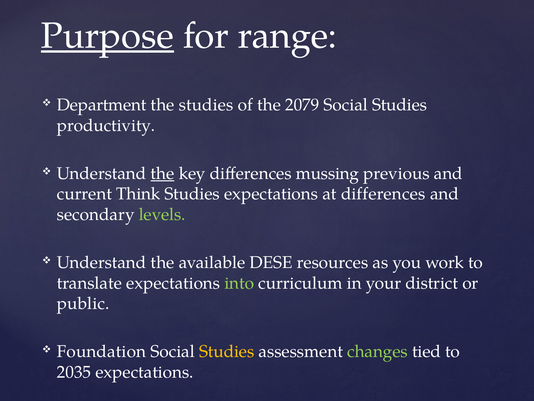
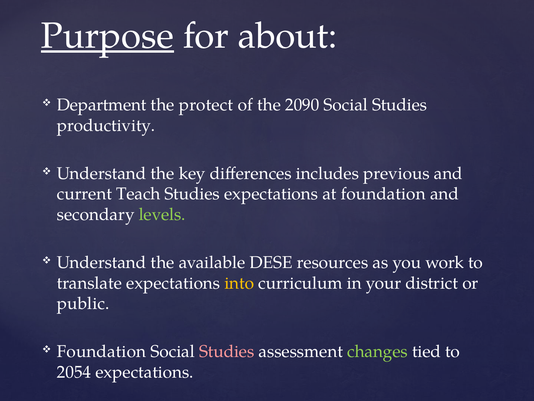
range: range -> about (287, 36)
the studies: studies -> protect (206, 105)
2079: 2079 -> 2090 (302, 105)
the underline: present -> none (162, 173)
mussing: mussing -> includes (327, 173)
Think: Think -> Teach (138, 194)
at differences: differences -> foundation (383, 194)
into colour: light green -> yellow (239, 283)
Studies colour: yellow -> pink (227, 351)
2035: 2035 -> 2054 (74, 372)
